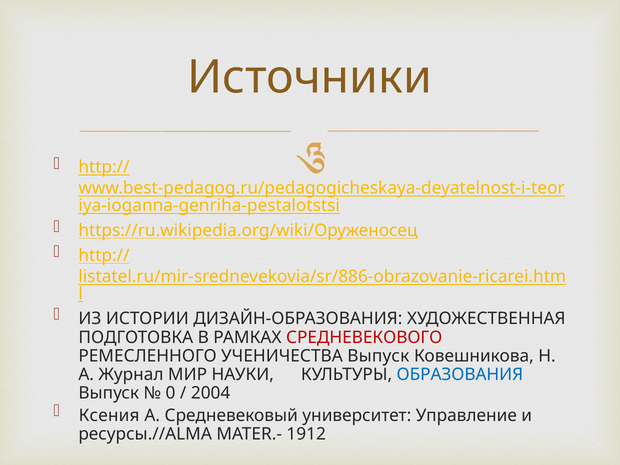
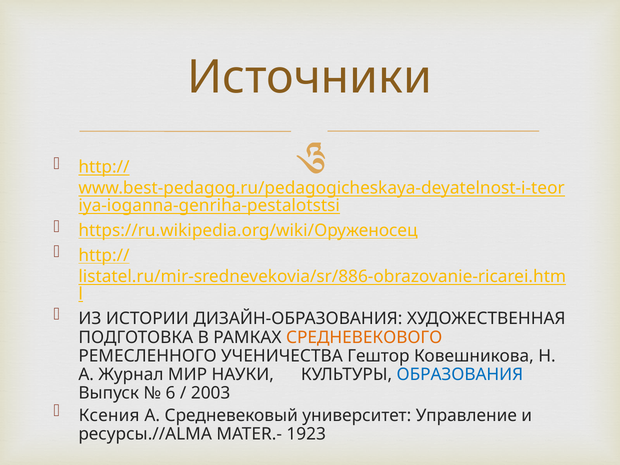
СРЕДНЕВЕКОВОГО colour: red -> orange (364, 337)
УЧЕНИЧЕСТВА Выпуск: Выпуск -> Гештор (378, 356)
0: 0 -> 6 (171, 393)
2004: 2004 -> 2003 (211, 393)
1912: 1912 -> 1923 (306, 434)
